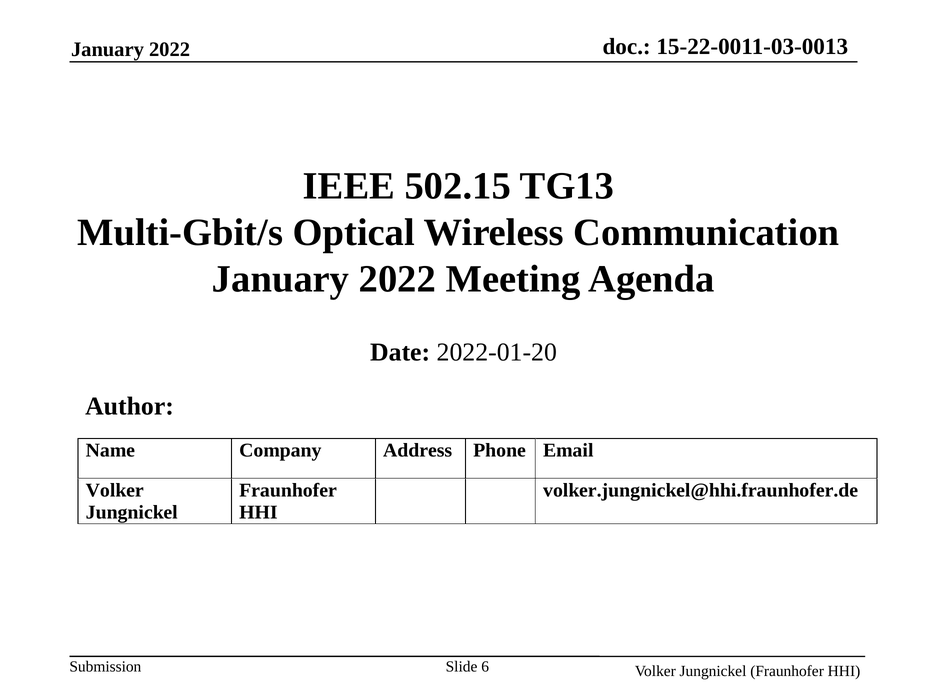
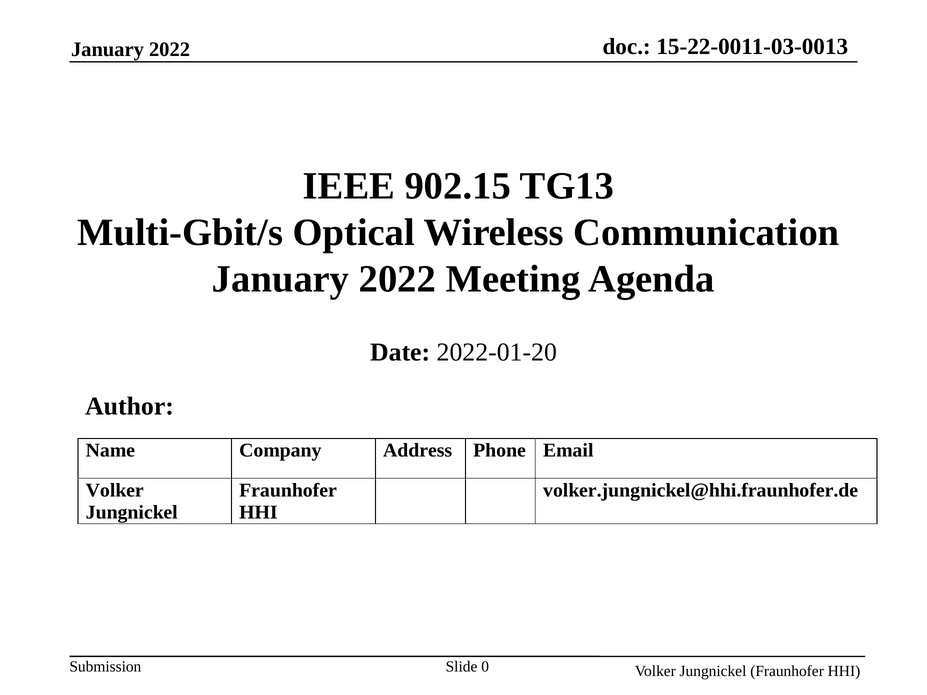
502.15: 502.15 -> 902.15 (458, 186)
6: 6 -> 0 (485, 667)
